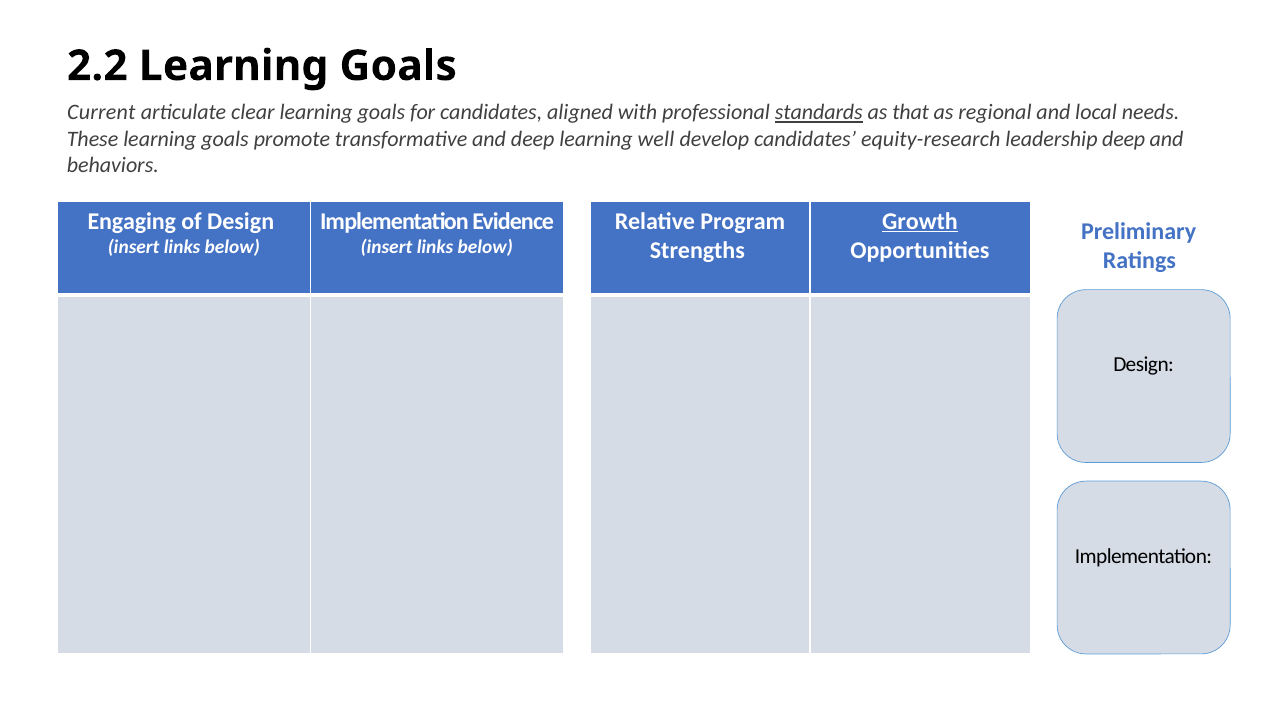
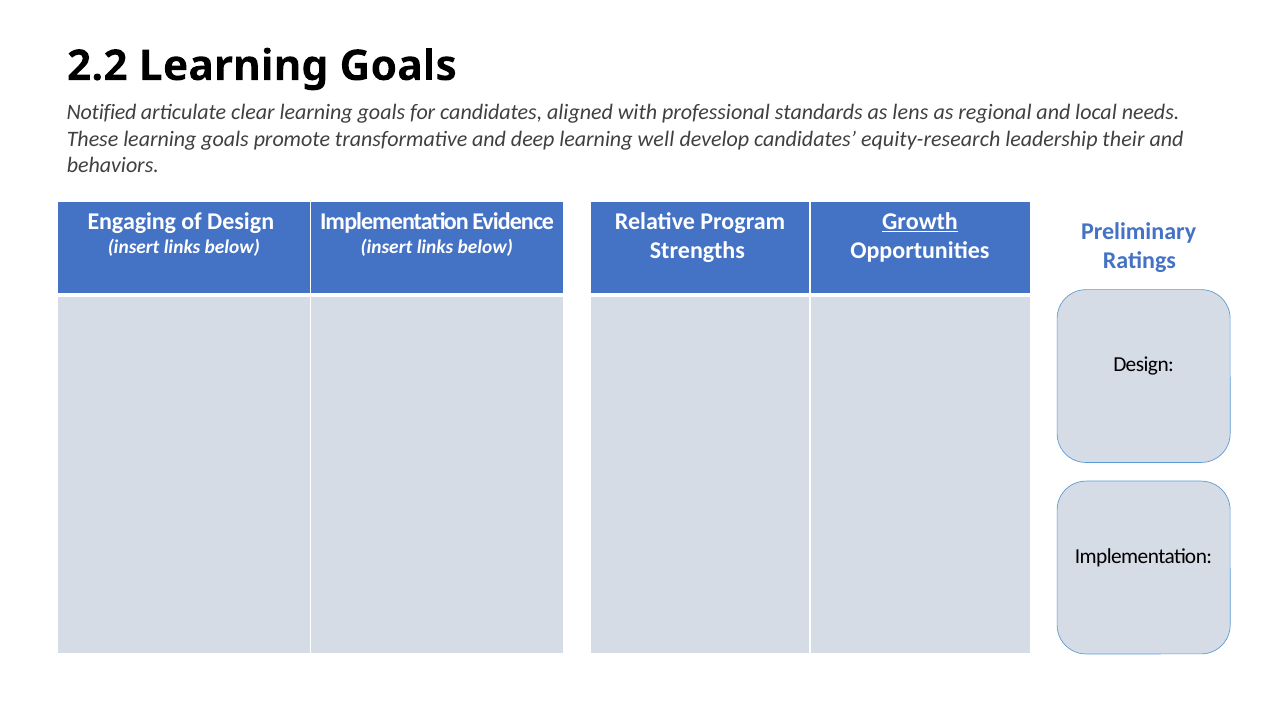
Current: Current -> Notified (102, 113)
standards underline: present -> none (819, 113)
that: that -> lens (910, 113)
leadership deep: deep -> their (1124, 139)
